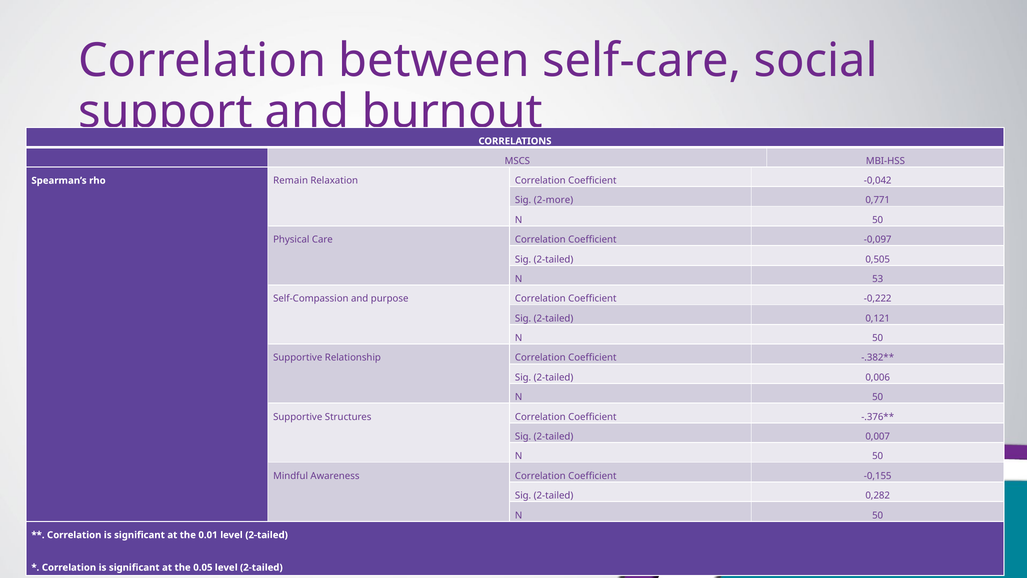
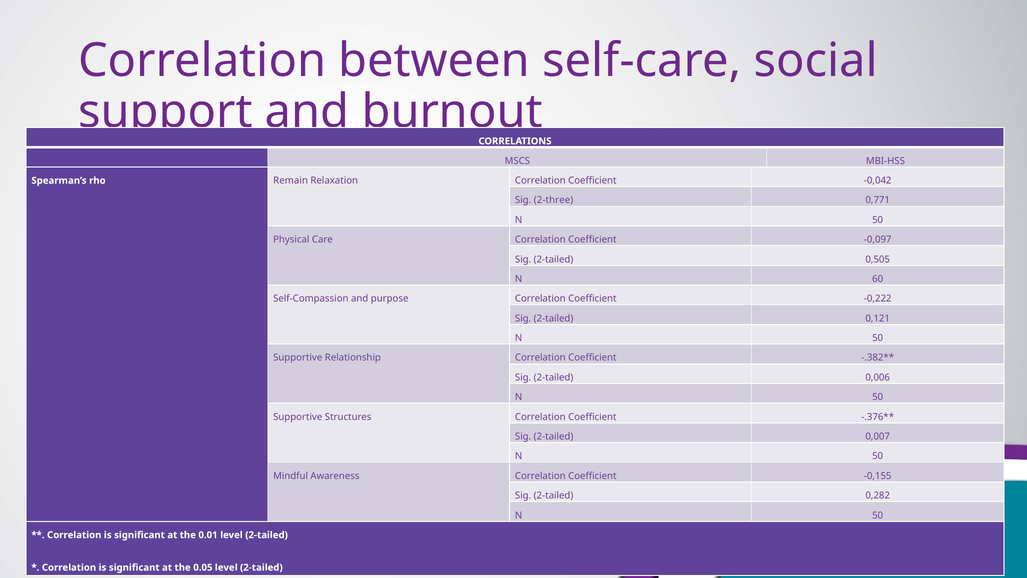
2-more: 2-more -> 2-three (554, 200)
53: 53 -> 60 (878, 279)
